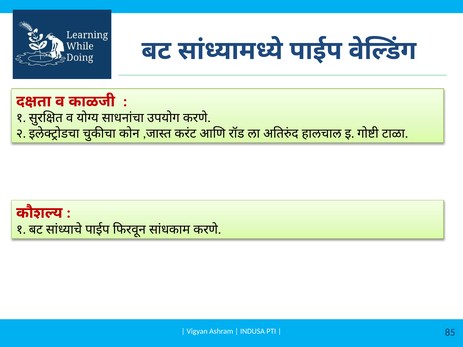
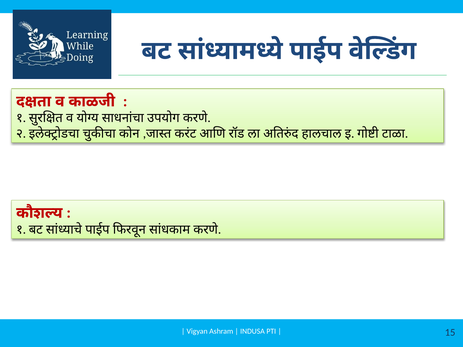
85: 85 -> 15 (450, 333)
